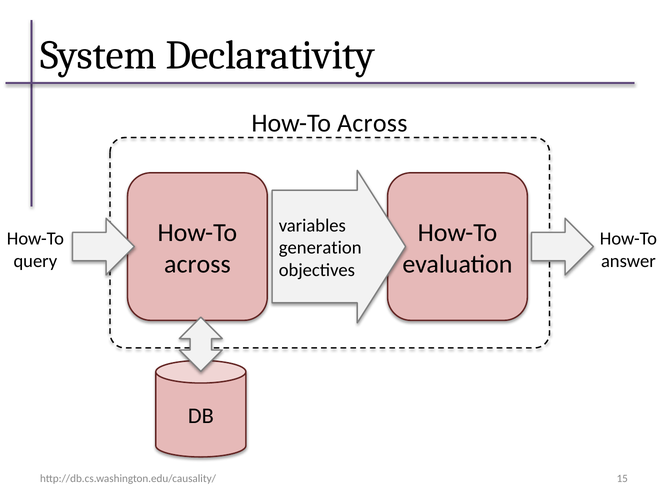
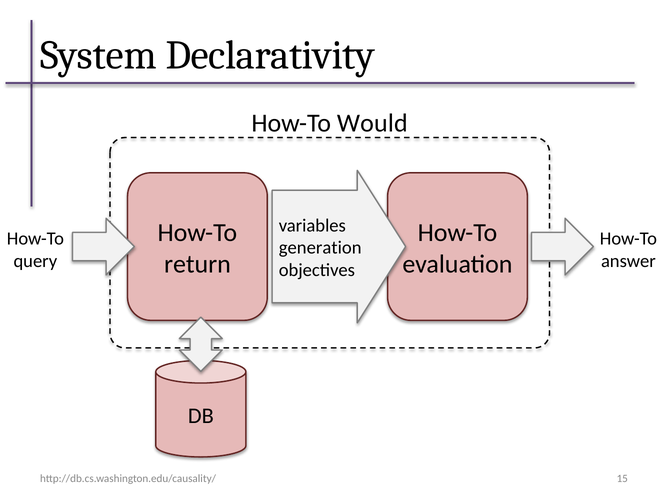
Across: Across -> Would (372, 123)
across: across -> return (197, 264)
